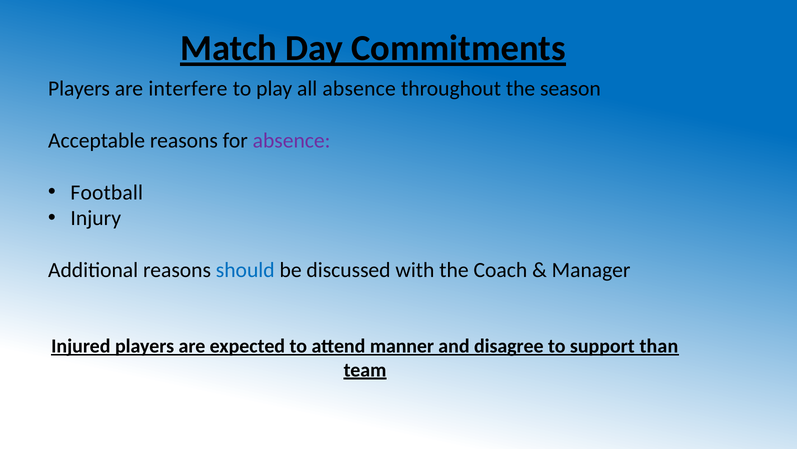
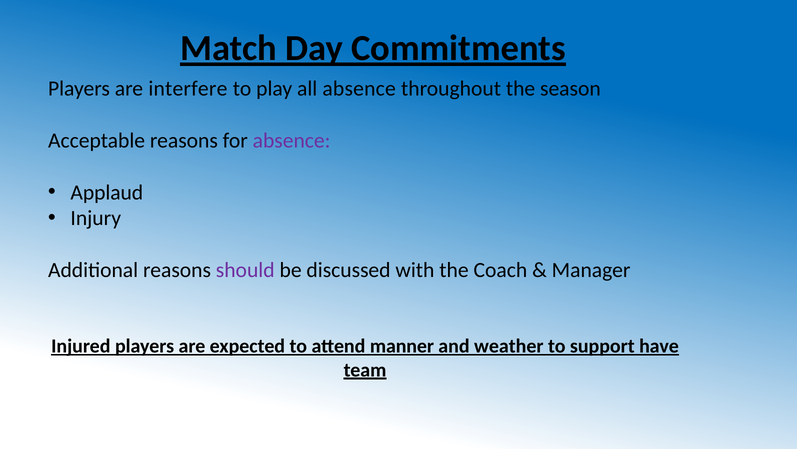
Football: Football -> Applaud (107, 192)
should colour: blue -> purple (245, 270)
disagree: disagree -> weather (509, 346)
than: than -> have (659, 346)
